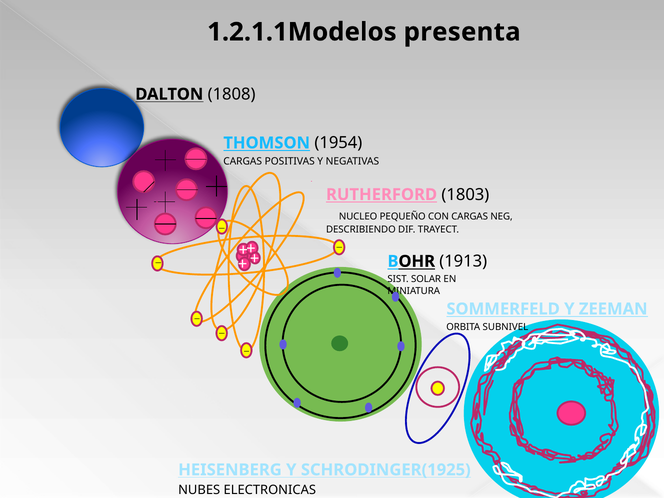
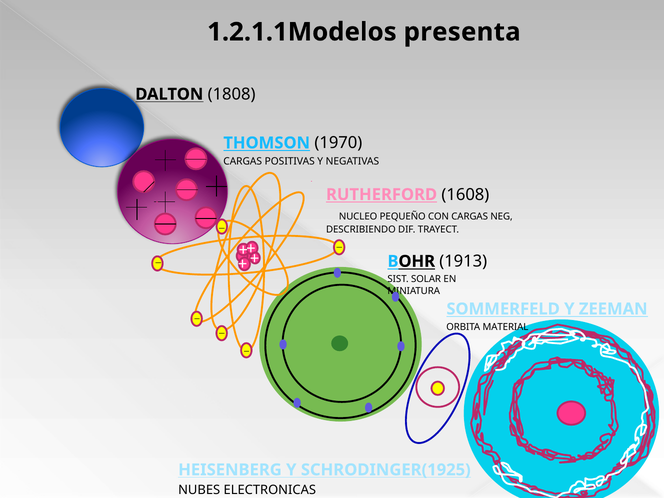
1954: 1954 -> 1970 (338, 143)
1803: 1803 -> 1608 (465, 195)
SUBNIVEL: SUBNIVEL -> MATERIAL (505, 327)
